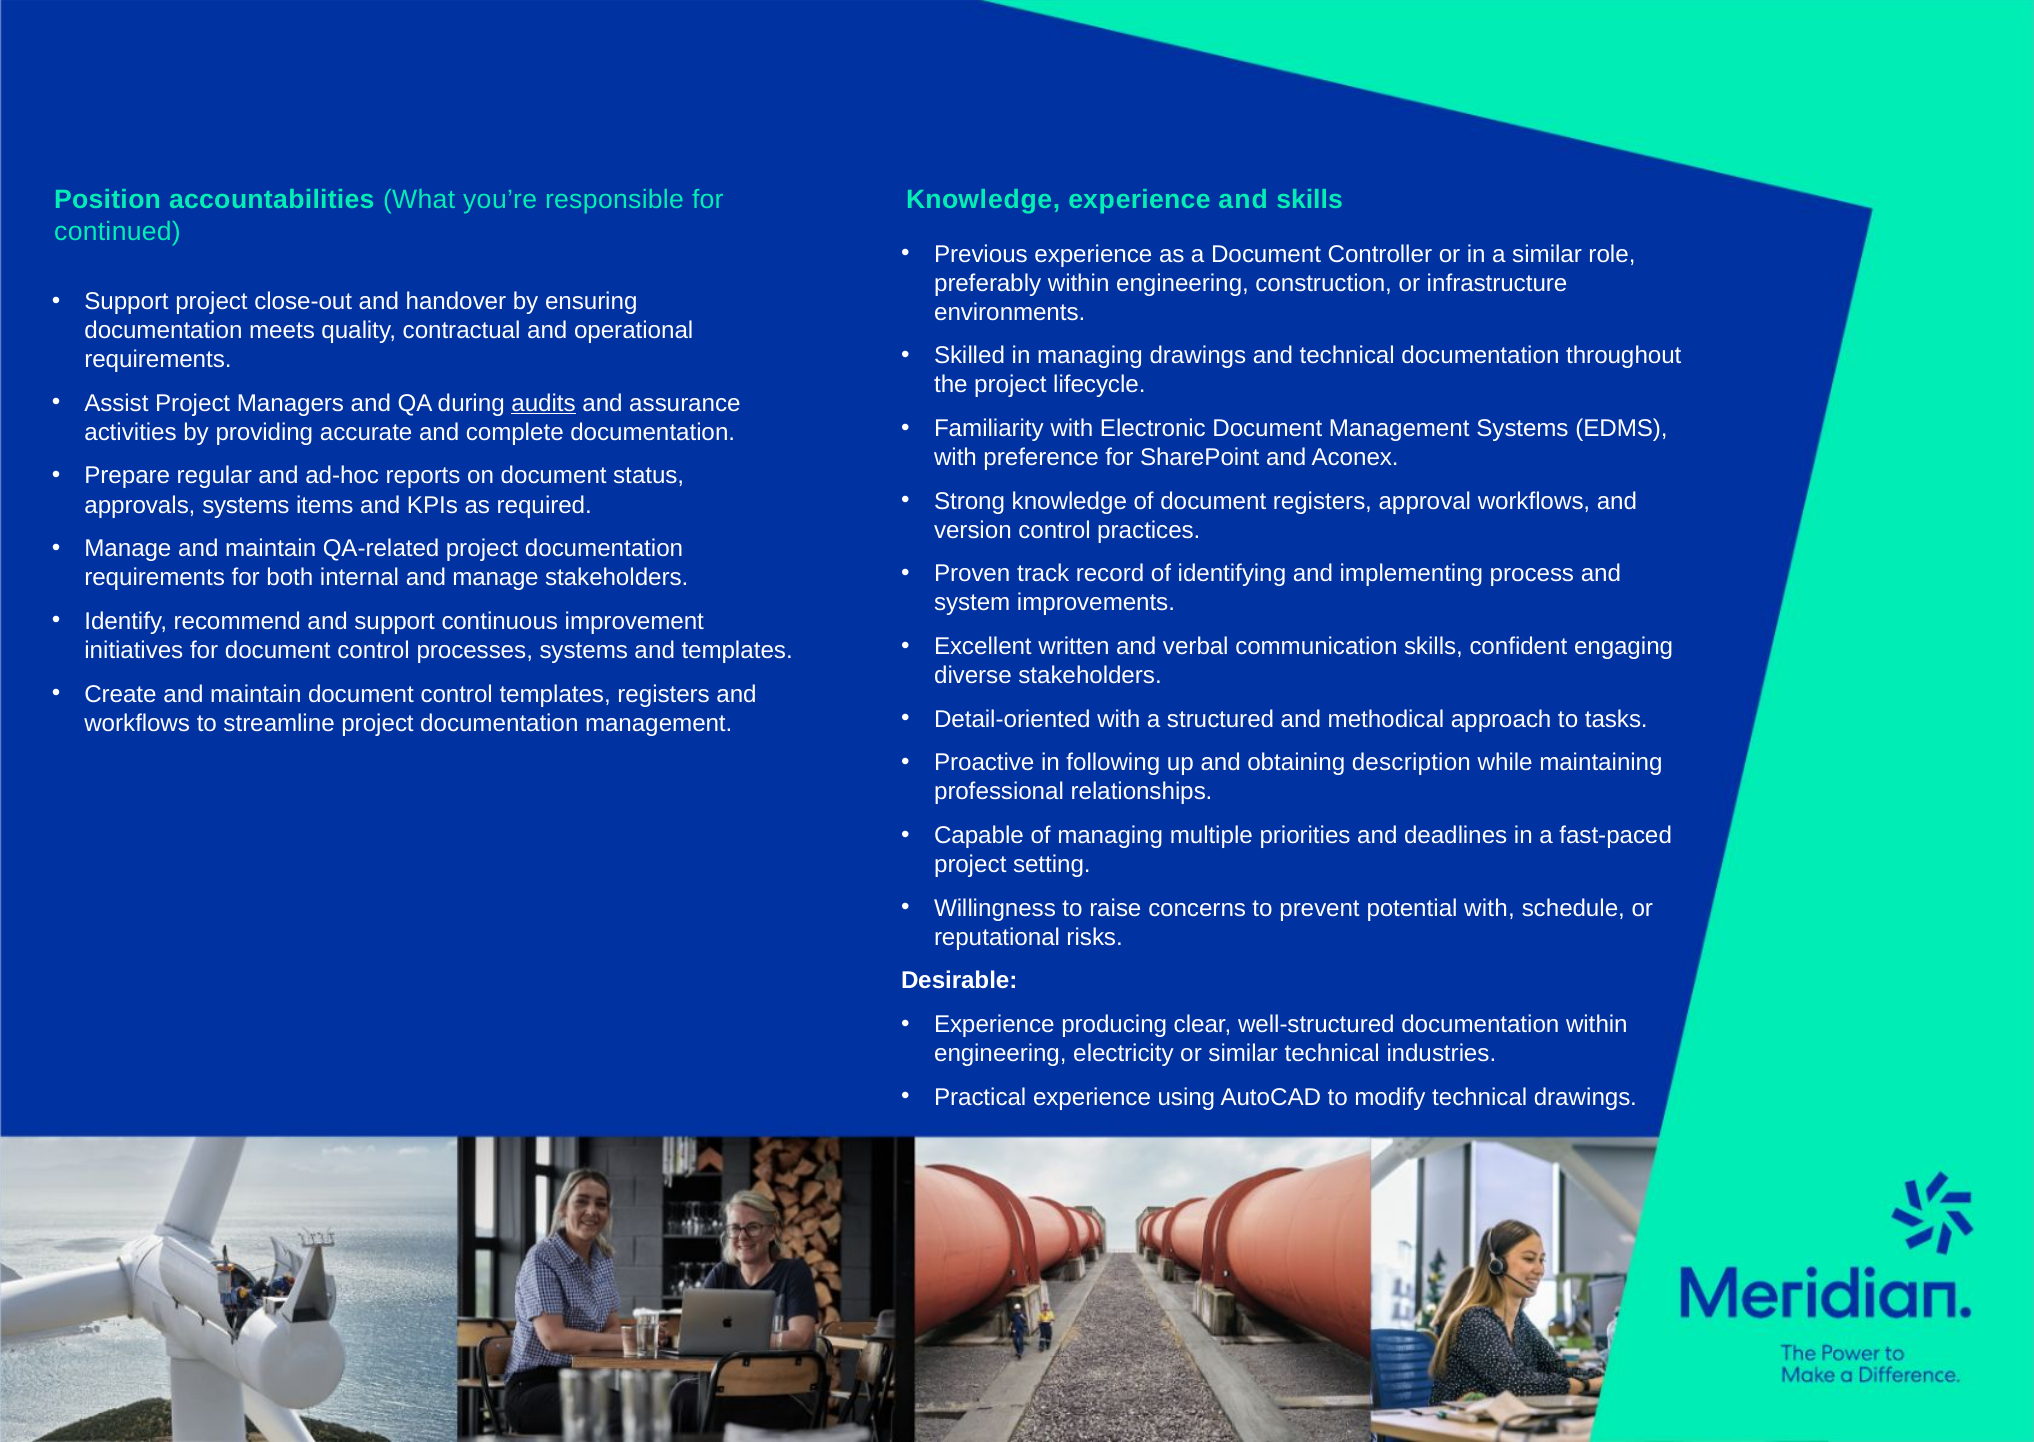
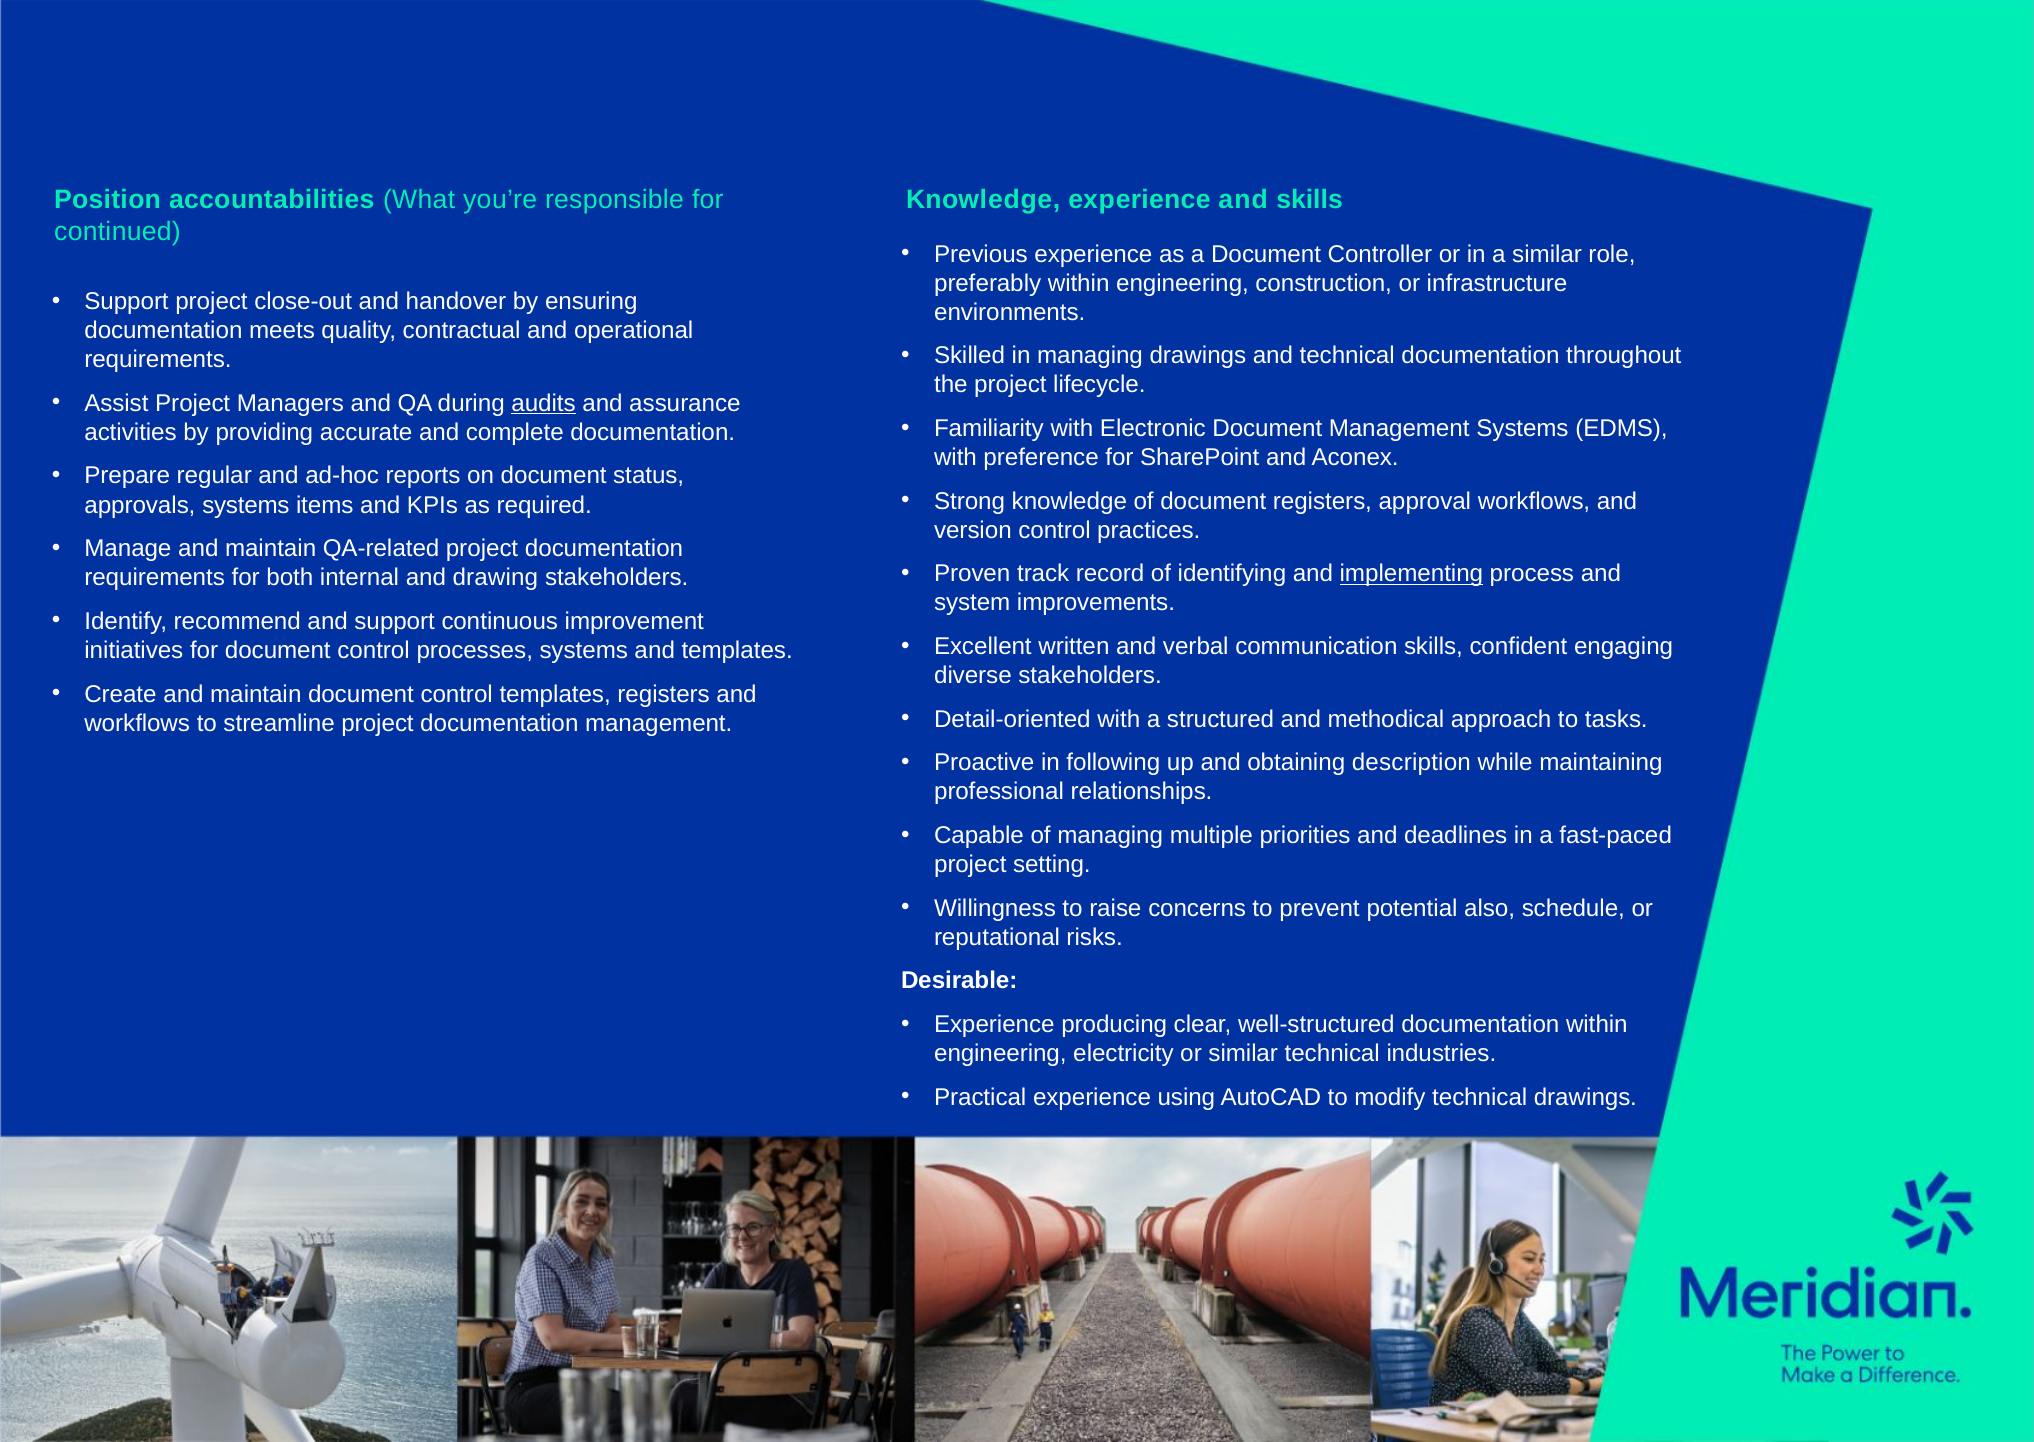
implementing underline: none -> present (1411, 574)
and manage: manage -> drawing (495, 578)
potential with: with -> also (1490, 908)
